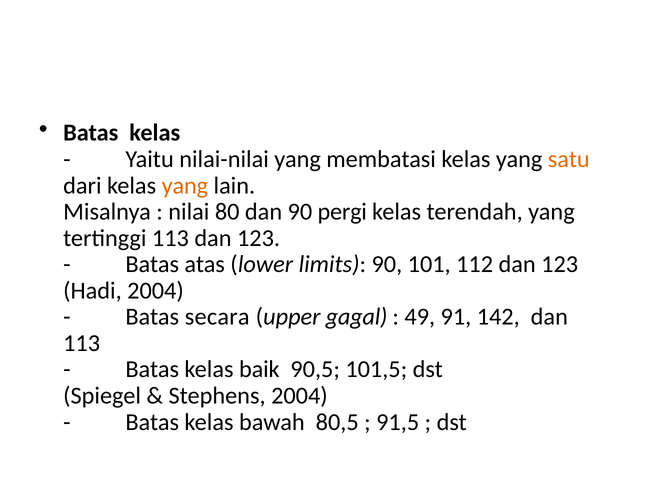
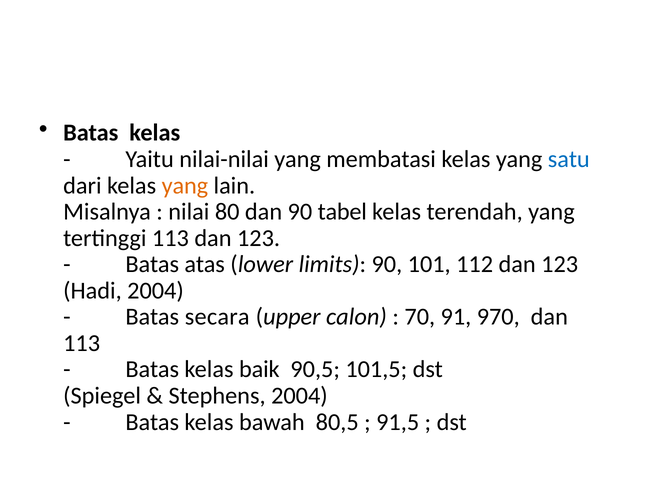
satu colour: orange -> blue (569, 159)
pergi: pergi -> tabel (342, 212)
gagal: gagal -> calon (356, 317)
49: 49 -> 70 (420, 317)
142: 142 -> 970 (498, 317)
